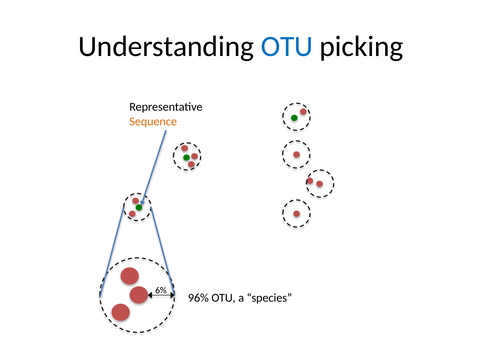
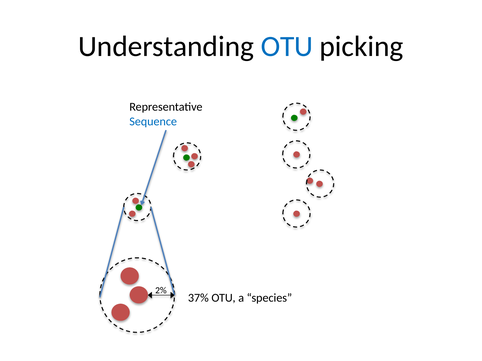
Sequence colour: orange -> blue (153, 122)
6%: 6% -> 2% (161, 291)
96%: 96% -> 37% (198, 298)
